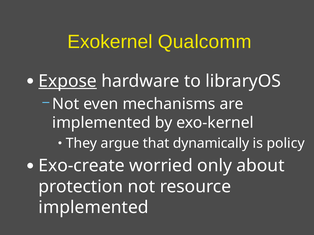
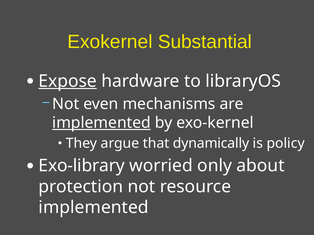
Qualcomm: Qualcomm -> Substantial (205, 42)
implemented underline: none -> present (102, 123)
Exo-create: Exo-create -> Exo-library (82, 166)
